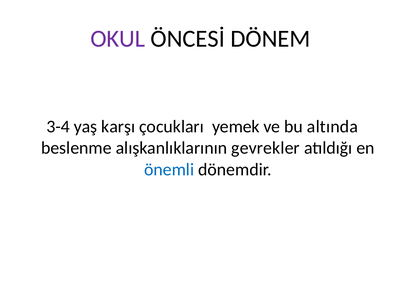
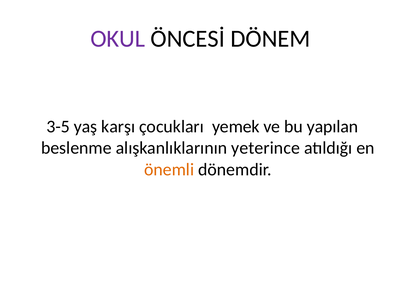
3-4: 3-4 -> 3-5 (58, 127)
altında: altında -> yapılan (333, 127)
gevrekler: gevrekler -> yeterince (266, 148)
önemli colour: blue -> orange (169, 169)
